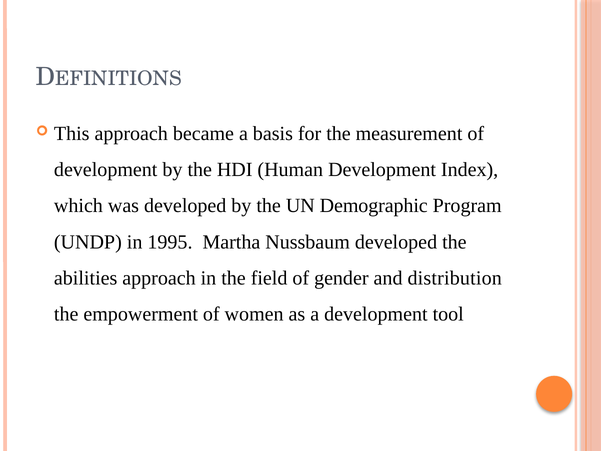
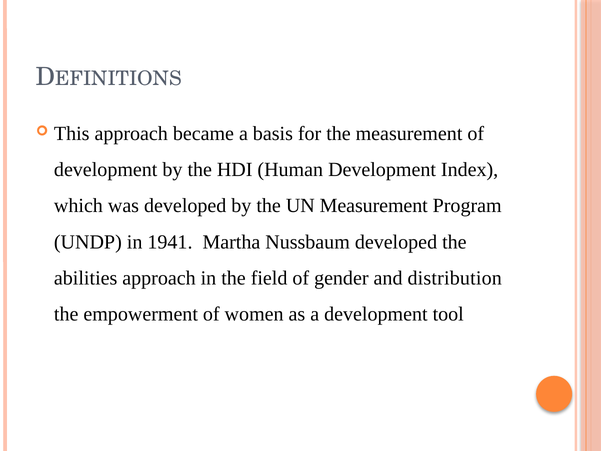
UN Demographic: Demographic -> Measurement (374, 206)
1995: 1995 -> 1941 (170, 242)
